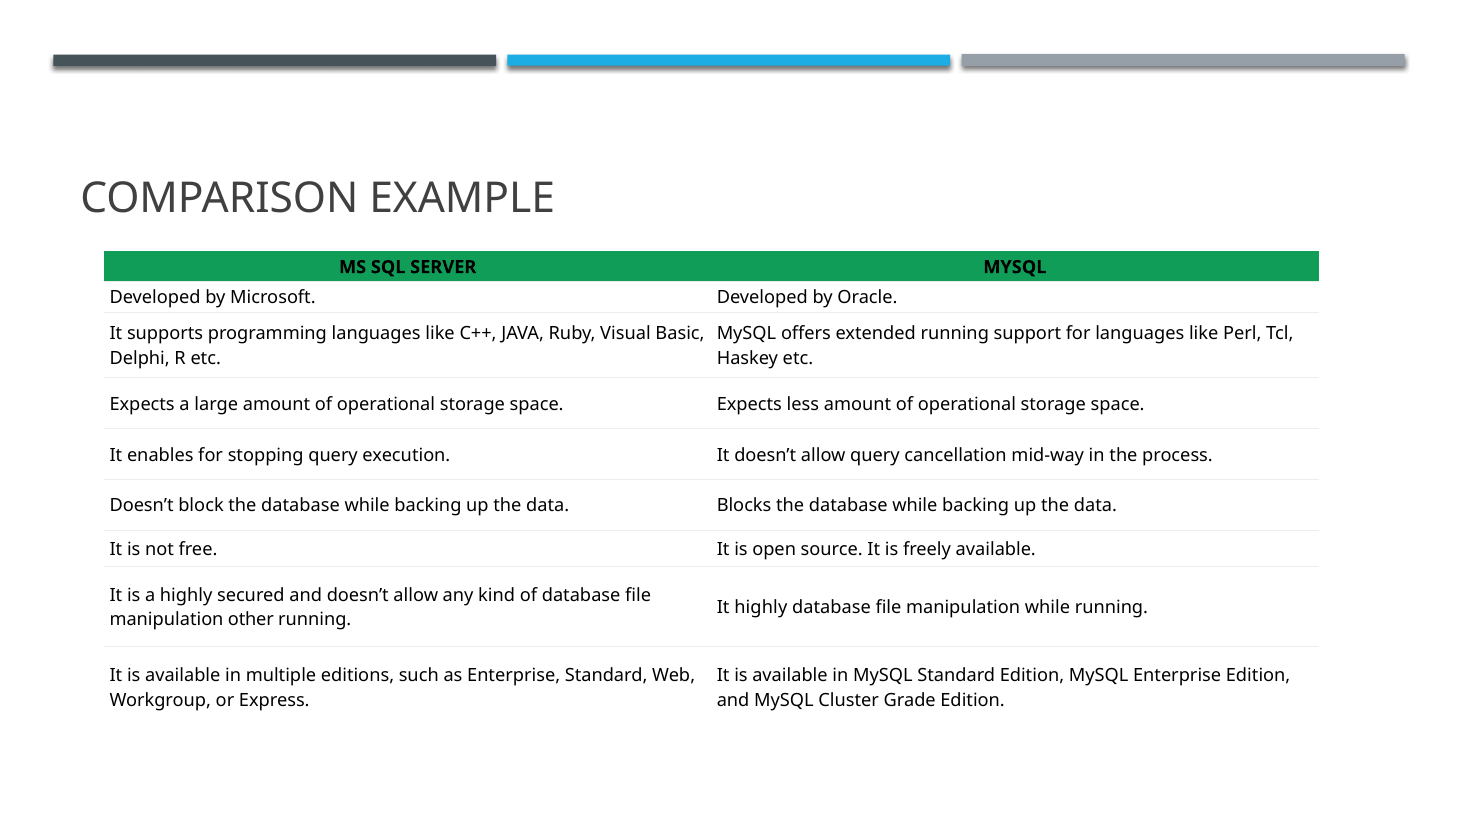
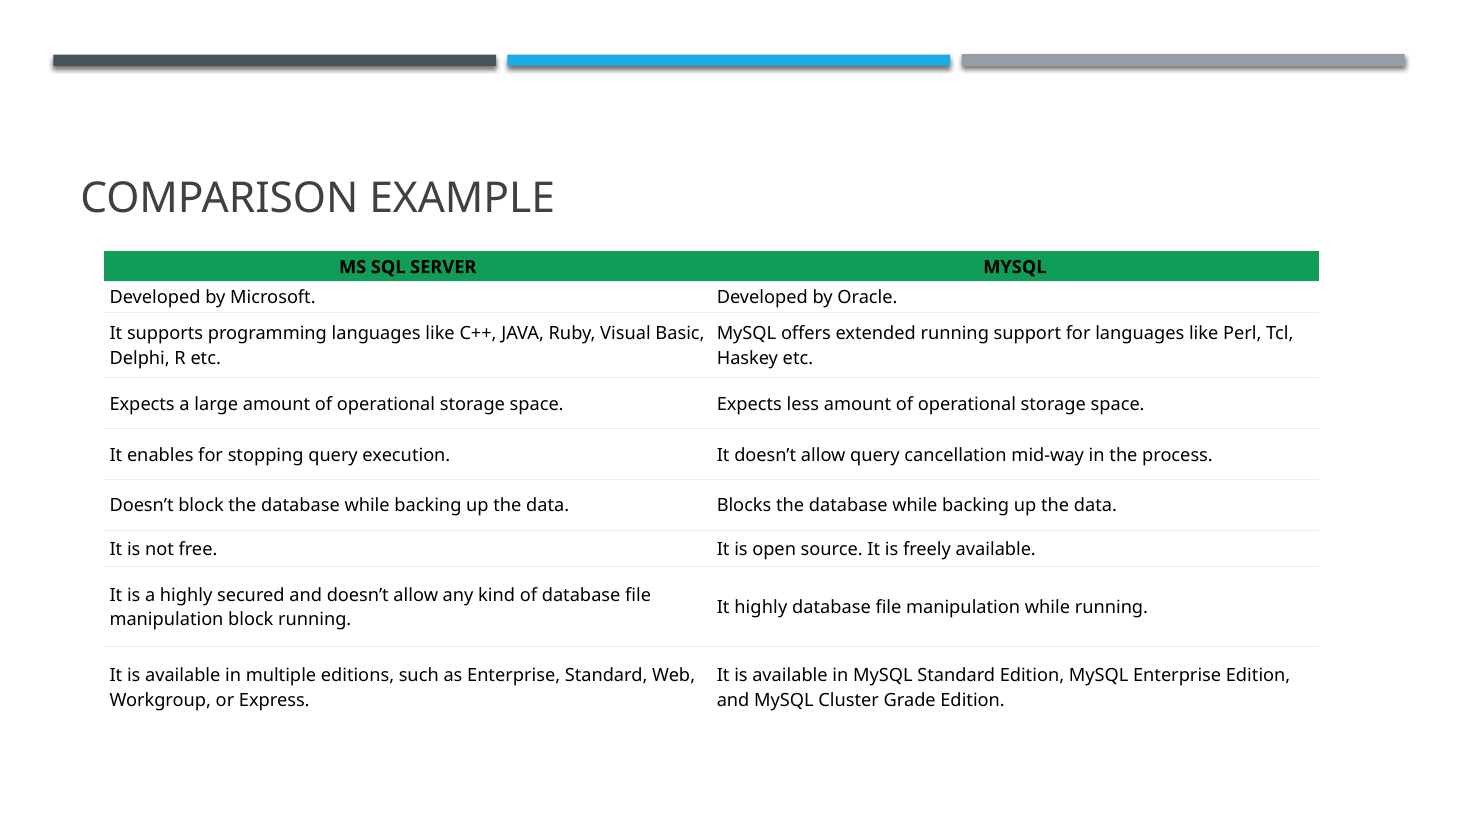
manipulation other: other -> block (251, 620)
